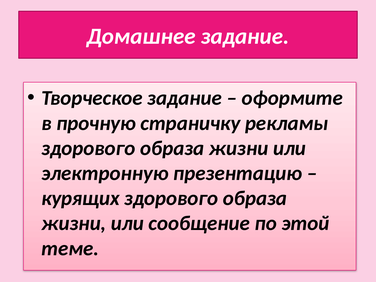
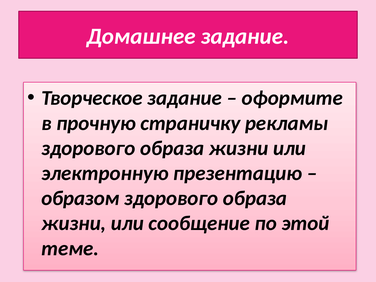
курящих: курящих -> образом (80, 198)
